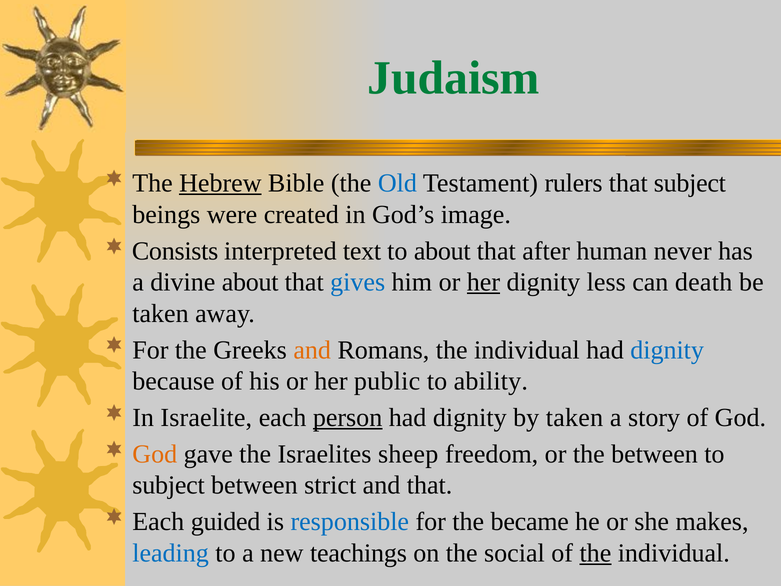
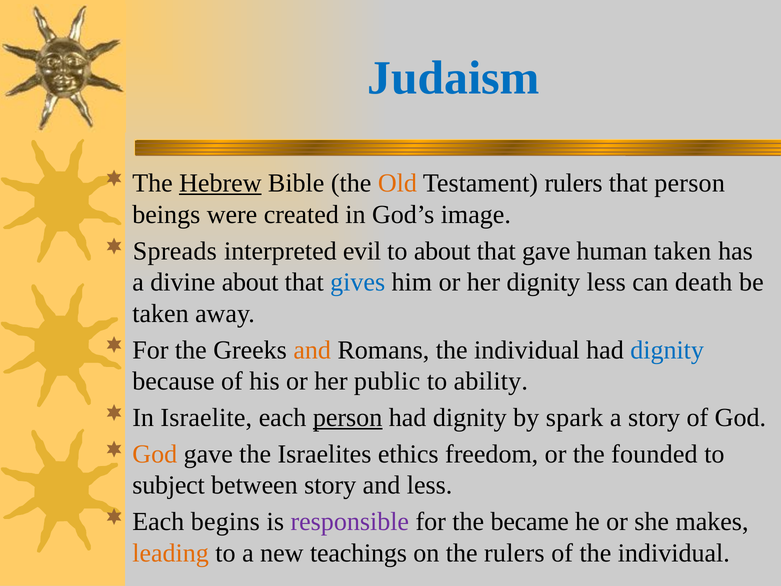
Judaism colour: green -> blue (454, 78)
Old colour: blue -> orange (397, 183)
that subject: subject -> person (690, 183)
Consists: Consists -> Spreads (175, 251)
text: text -> evil (362, 251)
that after: after -> gave (546, 251)
human never: never -> taken (683, 251)
her underline: present -> none (483, 282)
by taken: taken -> spark (574, 417)
sheep: sheep -> ethics (408, 454)
the between: between -> founded (654, 454)
between strict: strict -> story (330, 485)
and that: that -> less (430, 485)
guided: guided -> begins (225, 522)
responsible colour: blue -> purple (350, 522)
leading colour: blue -> orange (171, 553)
the social: social -> rulers (514, 553)
the underline: present -> none (595, 553)
